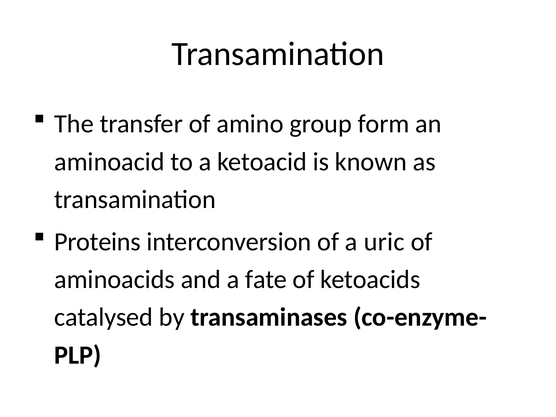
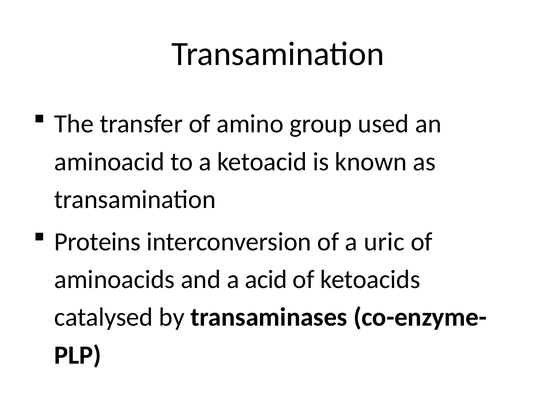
form: form -> used (383, 124)
fate: fate -> acid (266, 280)
